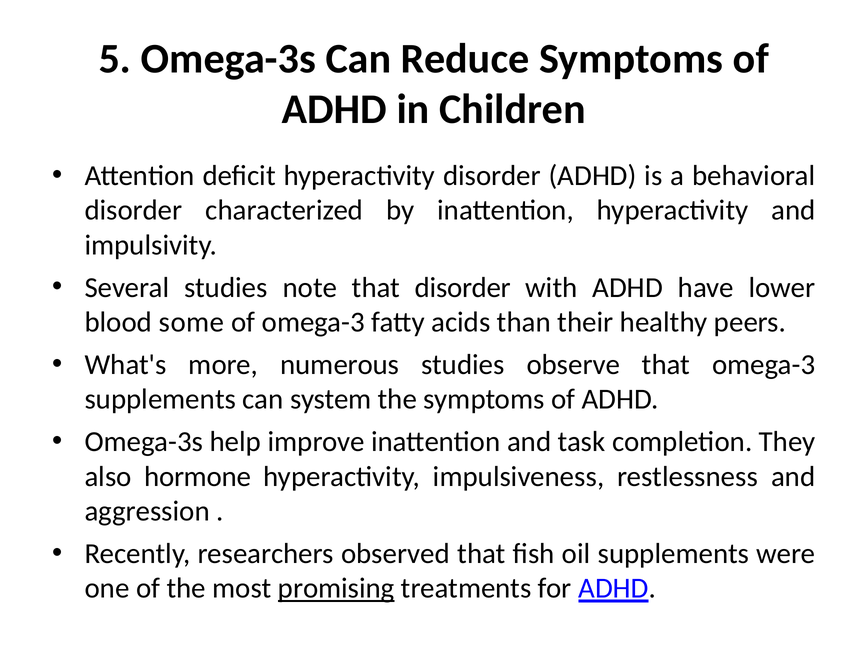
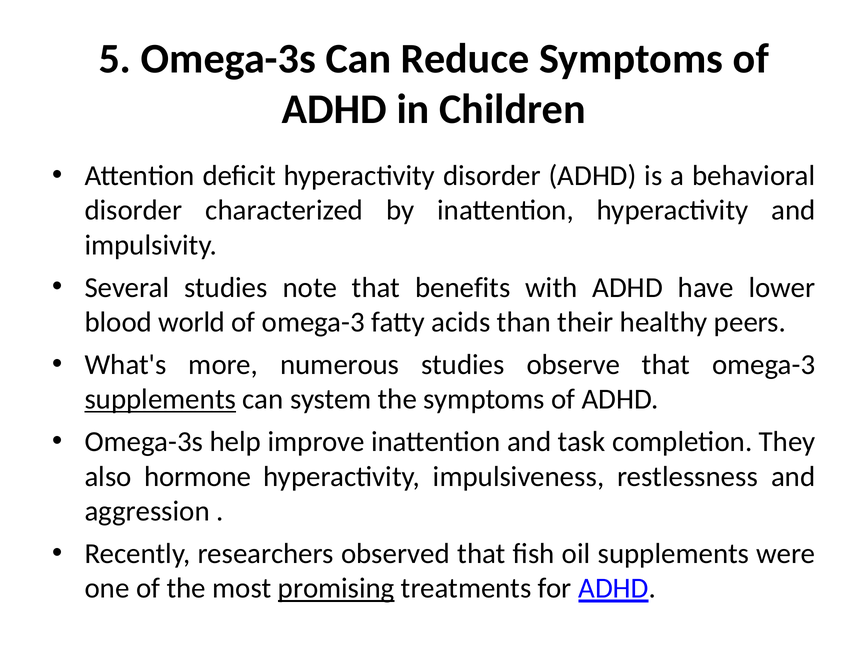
that disorder: disorder -> benefits (463, 288)
some: some -> world (192, 322)
supplements underline: none -> present (160, 399)
